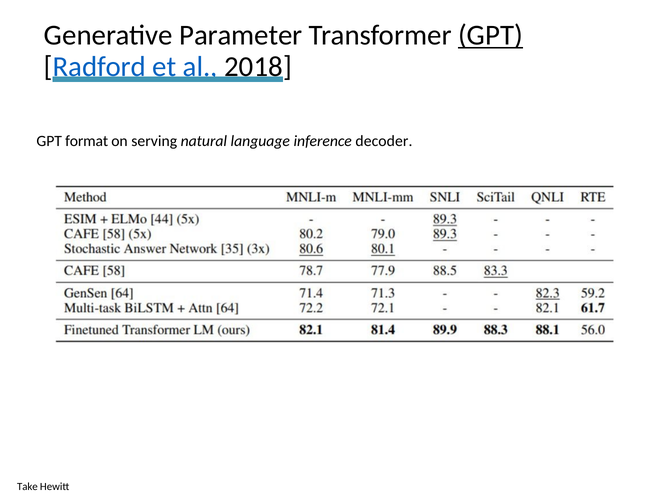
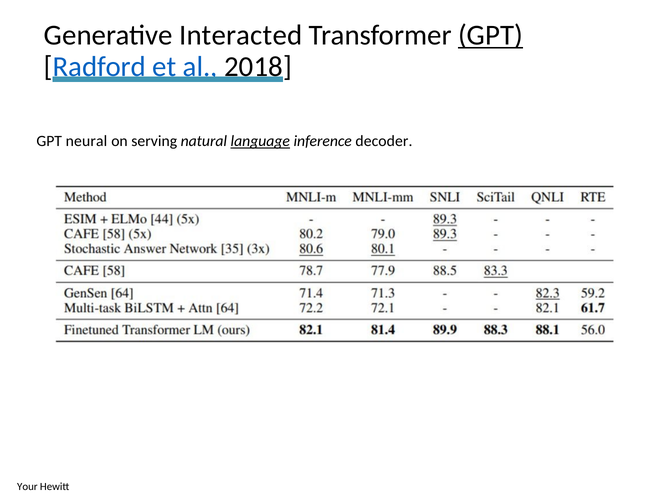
Parameter: Parameter -> Interacted (241, 35)
format: format -> neural (86, 141)
language underline: none -> present (260, 141)
Take: Take -> Your (27, 487)
